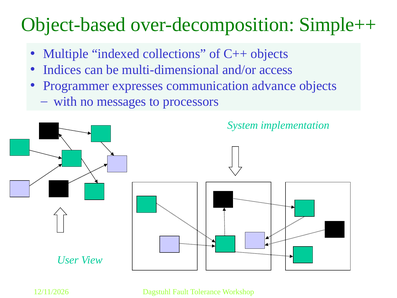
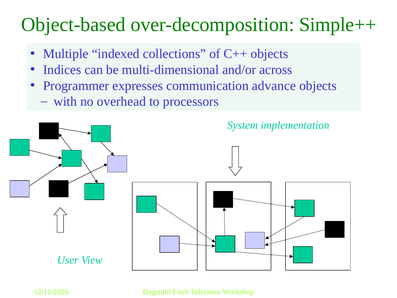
access: access -> across (276, 70)
messages: messages -> overhead (121, 101)
